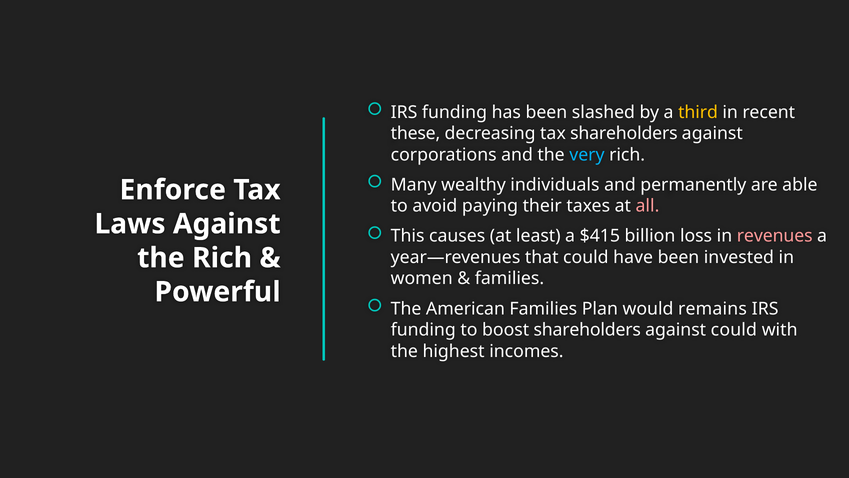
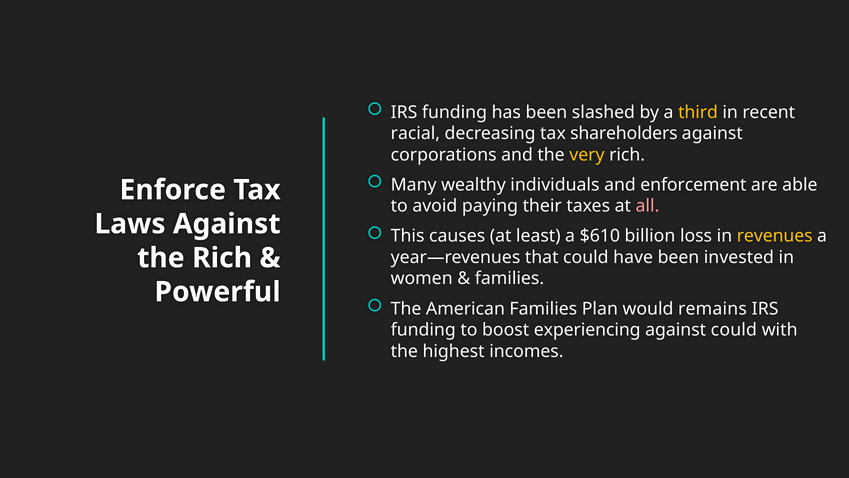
these: these -> racial (415, 133)
very colour: light blue -> yellow (587, 155)
permanently: permanently -> enforcement (693, 185)
$415: $415 -> $610 (600, 236)
revenues colour: pink -> yellow (775, 236)
boost shareholders: shareholders -> experiencing (587, 330)
